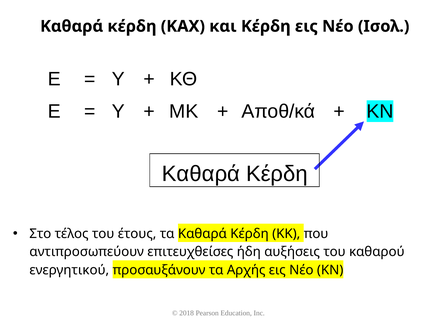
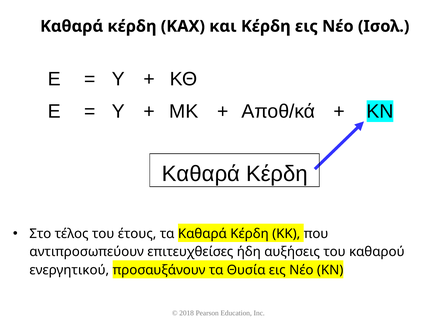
Αρχής: Αρχής -> Θυσία (246, 270)
